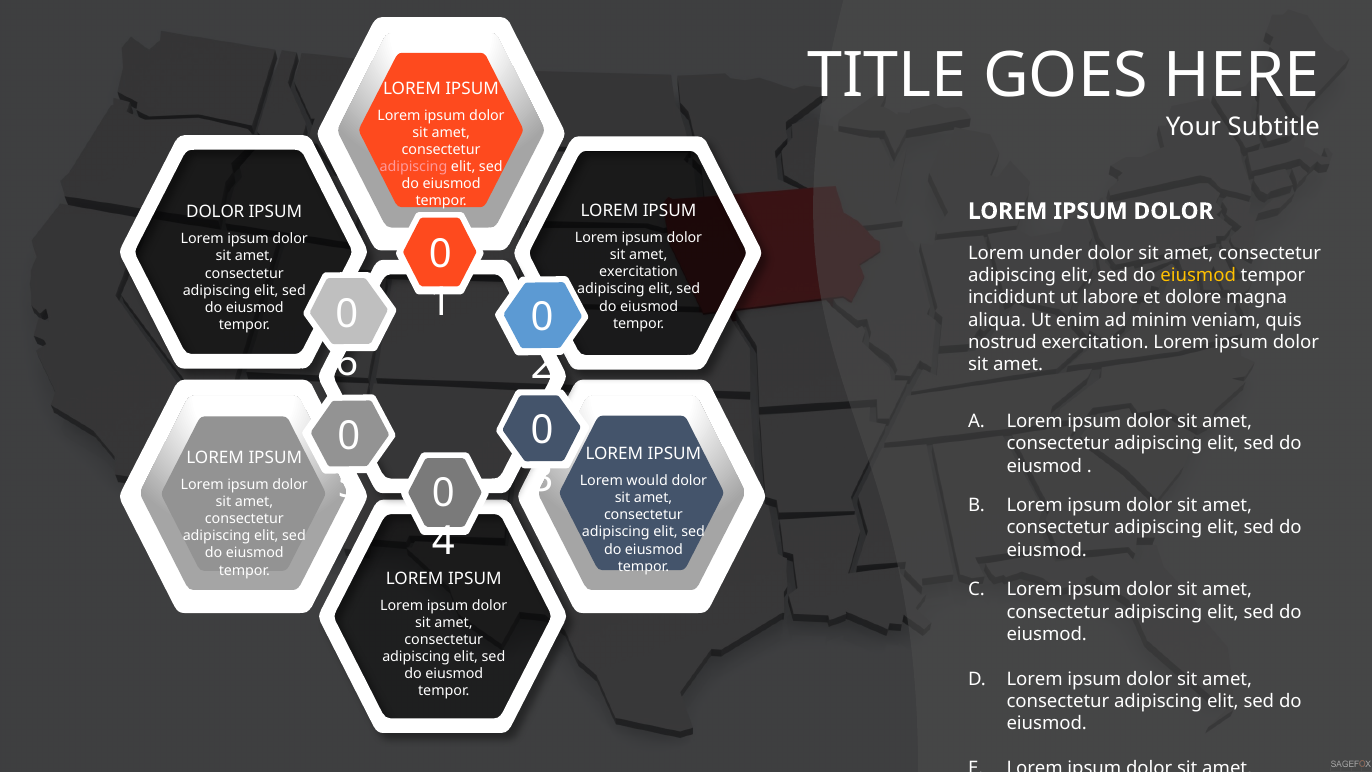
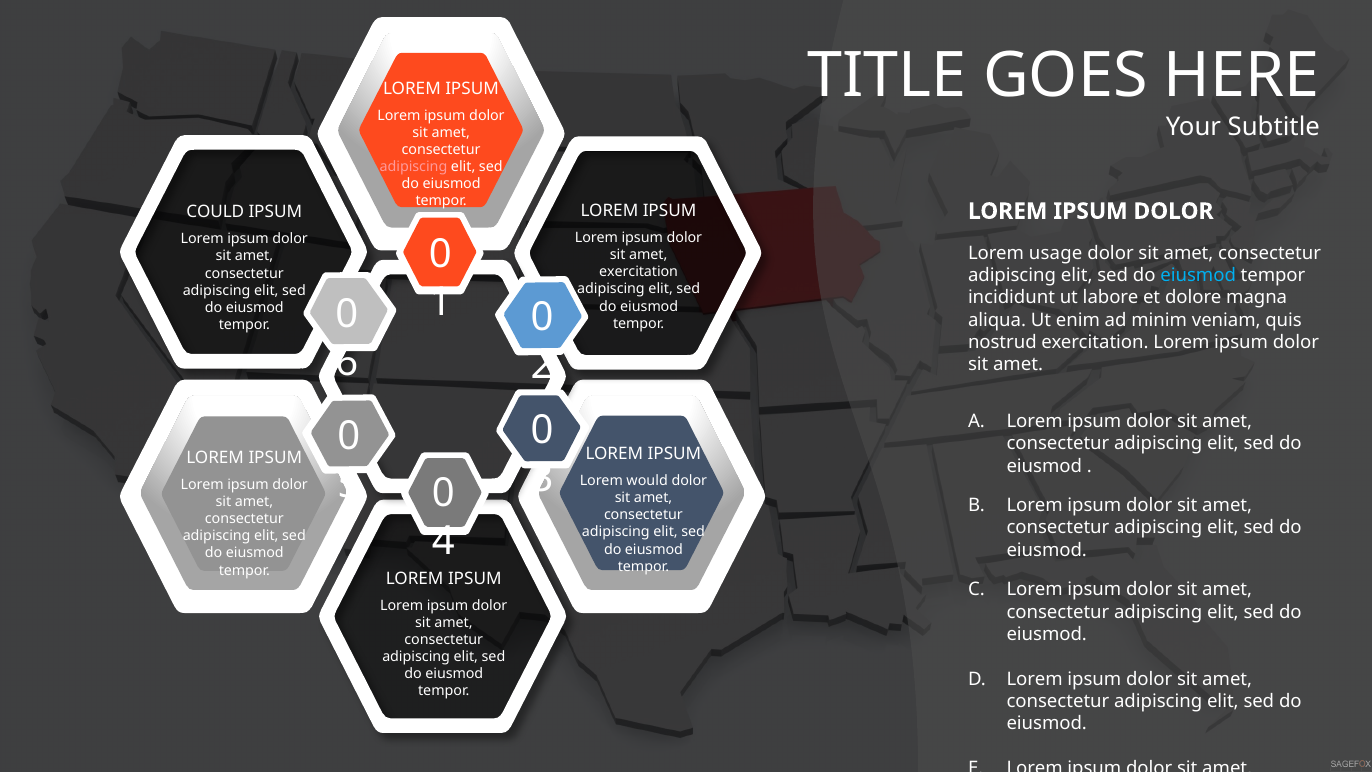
DOLOR: DOLOR -> COULD (215, 212)
under: under -> usage (1056, 253)
eiusmod colour: yellow -> light blue (1198, 275)
